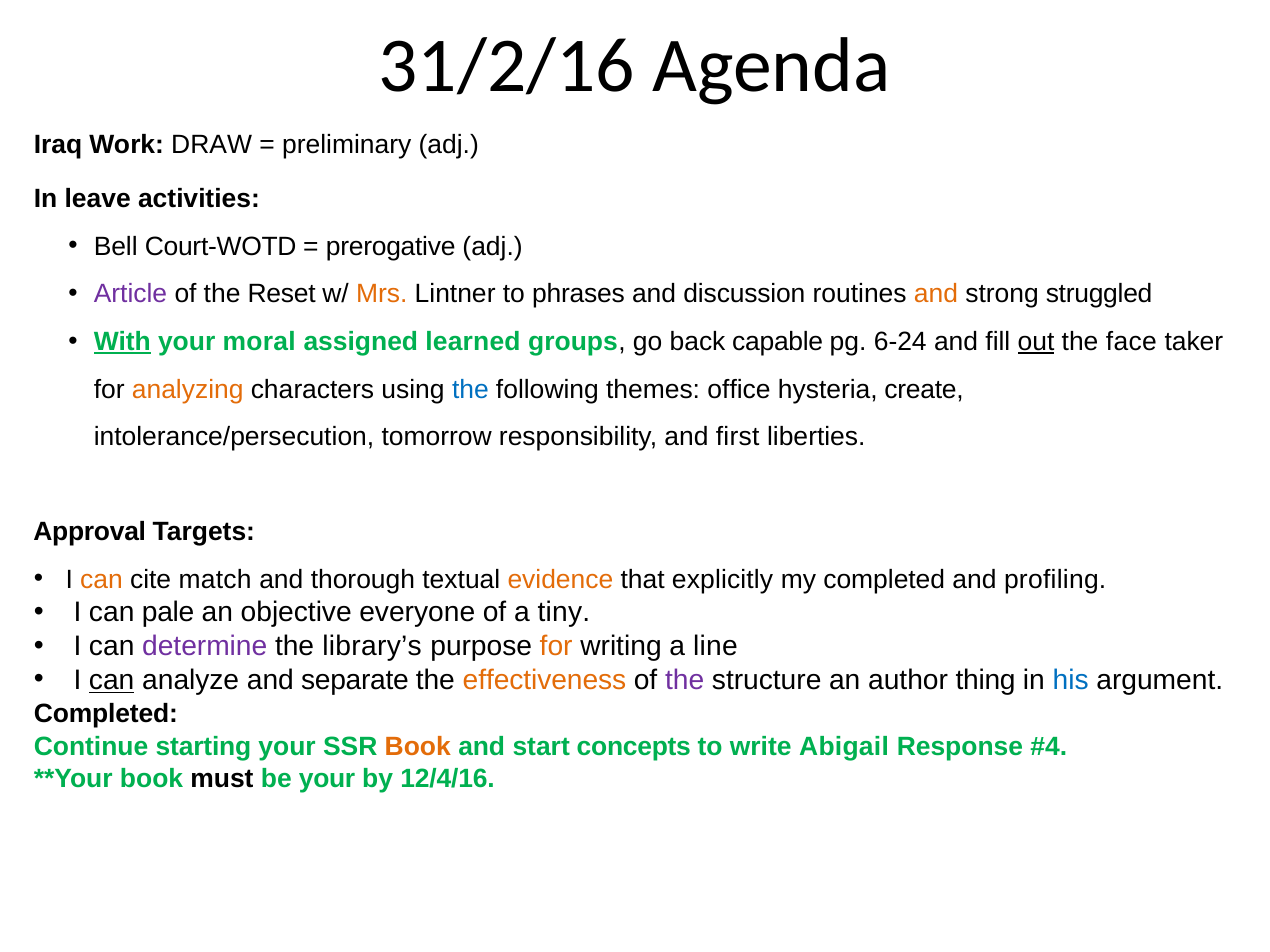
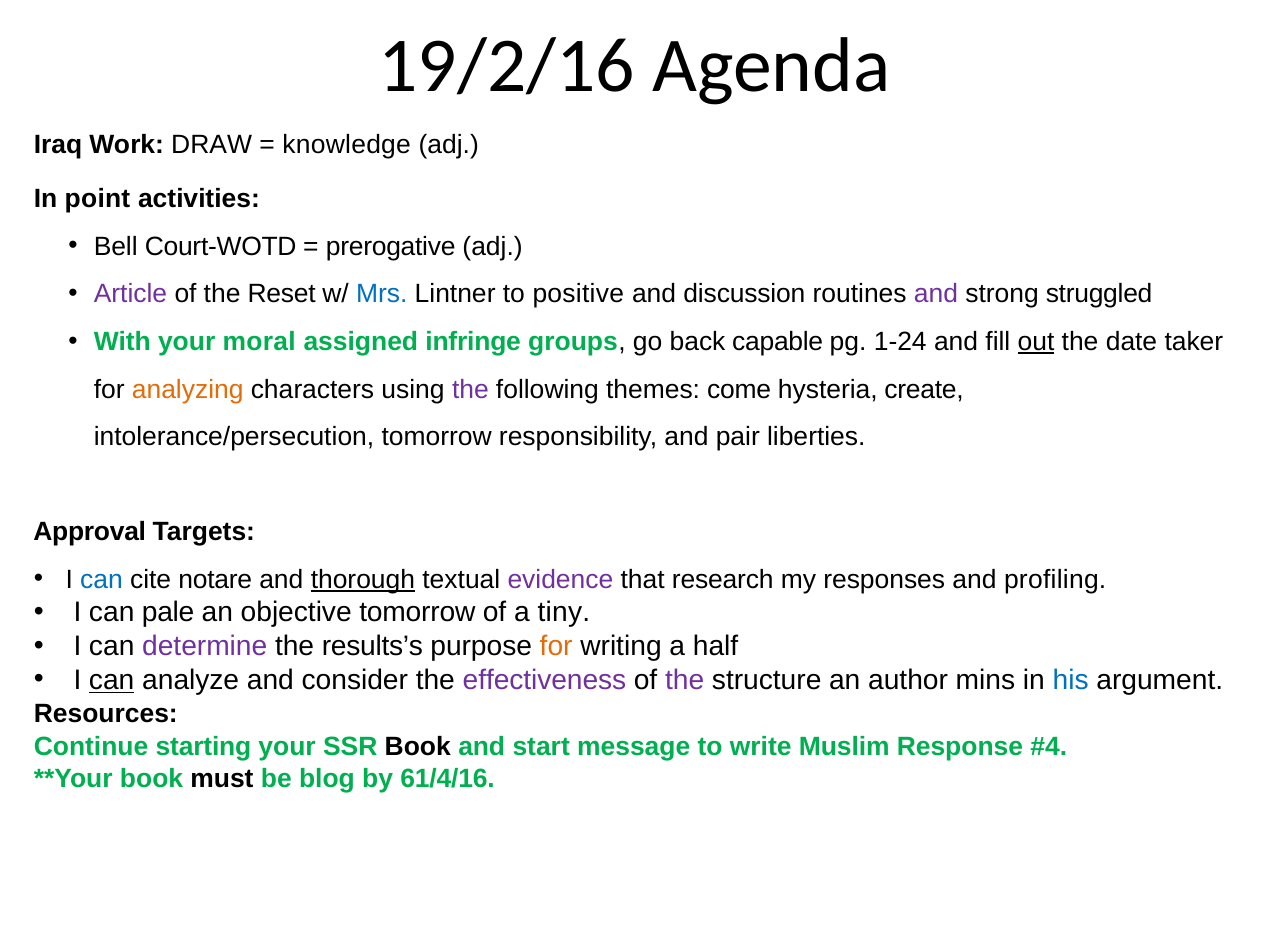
31/2/16: 31/2/16 -> 19/2/16 (507, 65)
preliminary: preliminary -> knowledge (347, 145)
leave: leave -> point (98, 199)
Mrs colour: orange -> blue (382, 294)
phrases: phrases -> positive (578, 294)
and colour: orange -> purple (936, 294)
With underline: present -> none (122, 342)
learned: learned -> infringe (473, 342)
6-24: 6-24 -> 1-24 (900, 342)
face: face -> date (1132, 342)
the colour: blue -> purple (470, 390)
office: office -> come (739, 390)
first: first -> pair (738, 437)
can colour: orange -> blue (101, 580)
match: match -> notare (215, 580)
thorough underline: none -> present (363, 580)
evidence colour: orange -> purple (560, 580)
explicitly: explicitly -> research (723, 580)
my completed: completed -> responses (884, 580)
objective everyone: everyone -> tomorrow (417, 613)
library’s: library’s -> results’s (372, 647)
line: line -> half (716, 647)
separate: separate -> consider (355, 681)
effectiveness colour: orange -> purple (544, 681)
thing: thing -> mins (985, 681)
Completed: Completed -> Resources (106, 714)
Book colour: orange -> black (418, 747)
concepts: concepts -> message (634, 747)
Abigail: Abigail -> Muslim (844, 747)
be your: your -> blog (327, 779)
12/4/16: 12/4/16 -> 61/4/16 (448, 779)
